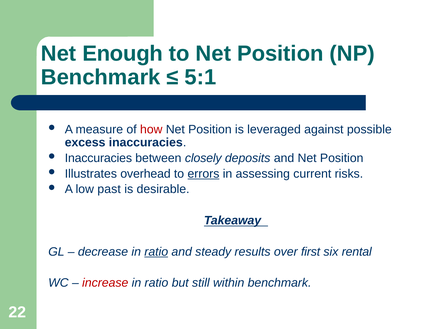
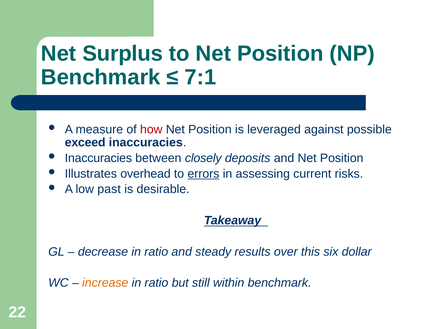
Enough: Enough -> Surplus (123, 54)
5:1: 5:1 -> 7:1 (201, 77)
excess: excess -> exceed (85, 143)
ratio underline: present -> none (156, 252)
first: first -> this (311, 252)
rental: rental -> dollar (357, 252)
increase colour: red -> orange (105, 283)
